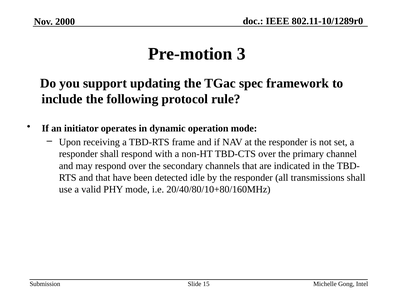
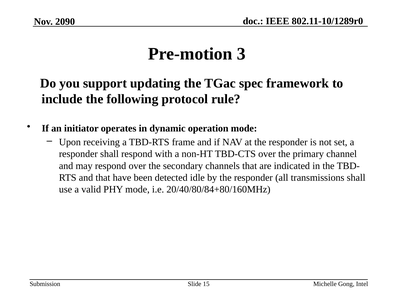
2000: 2000 -> 2090 (65, 22)
20/40/80/10+80/160MHz: 20/40/80/10+80/160MHz -> 20/40/80/84+80/160MHz (218, 189)
